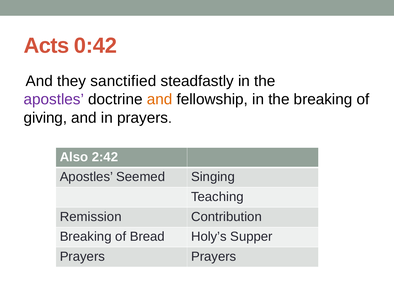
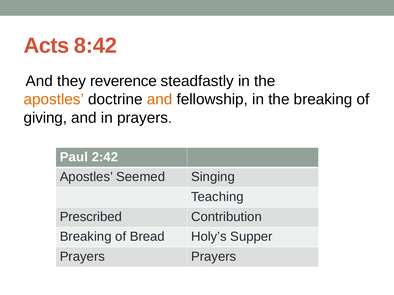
0:42: 0:42 -> 8:42 (96, 46)
sanctified: sanctified -> reverence (123, 81)
apostles colour: purple -> orange (54, 100)
Also: Also -> Paul (74, 157)
Remission: Remission -> Prescribed (91, 217)
